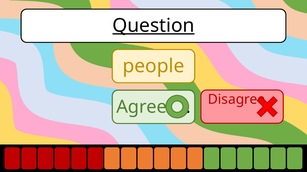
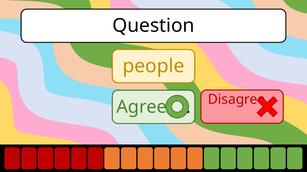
Question underline: present -> none (153, 26)
